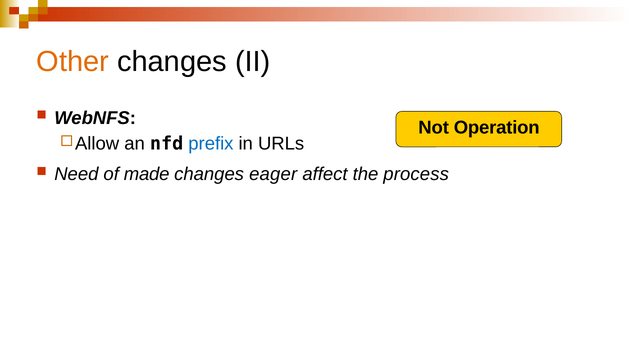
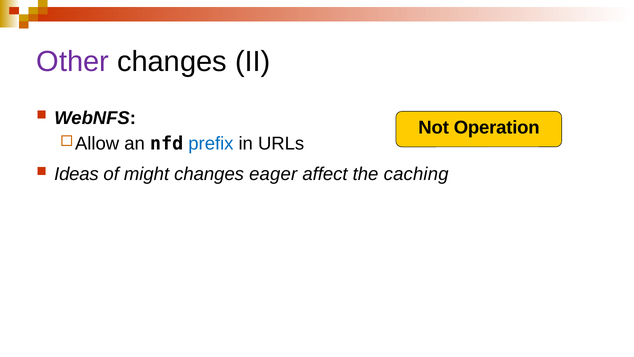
Other colour: orange -> purple (73, 61)
Need: Need -> Ideas (76, 174)
made: made -> might (147, 174)
process: process -> caching (416, 174)
